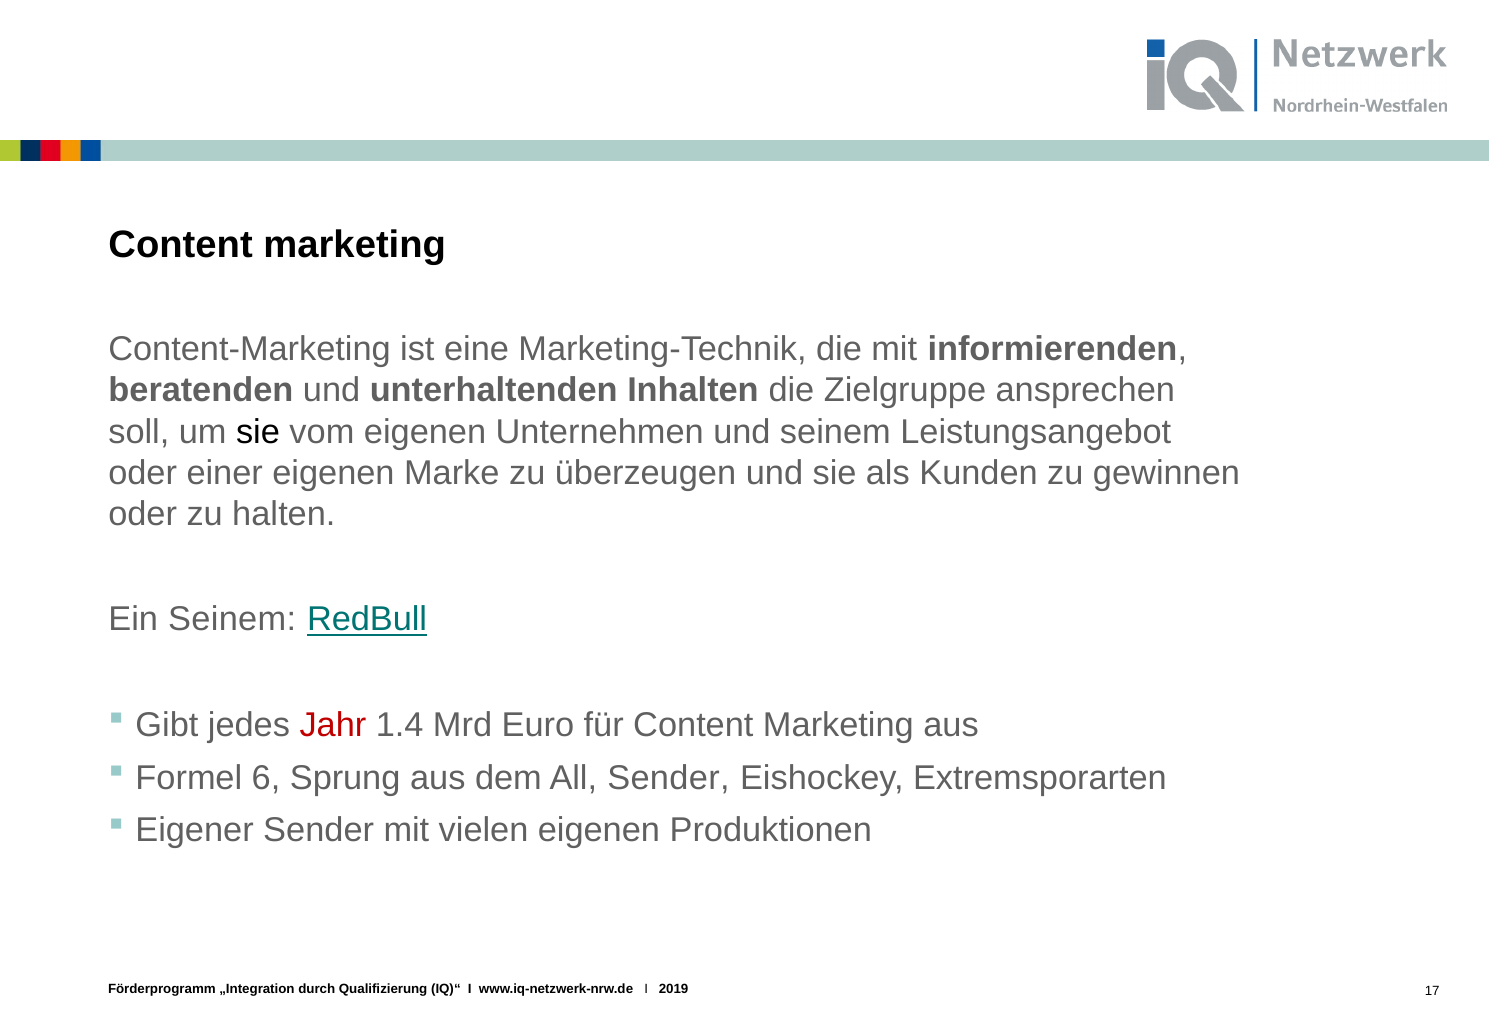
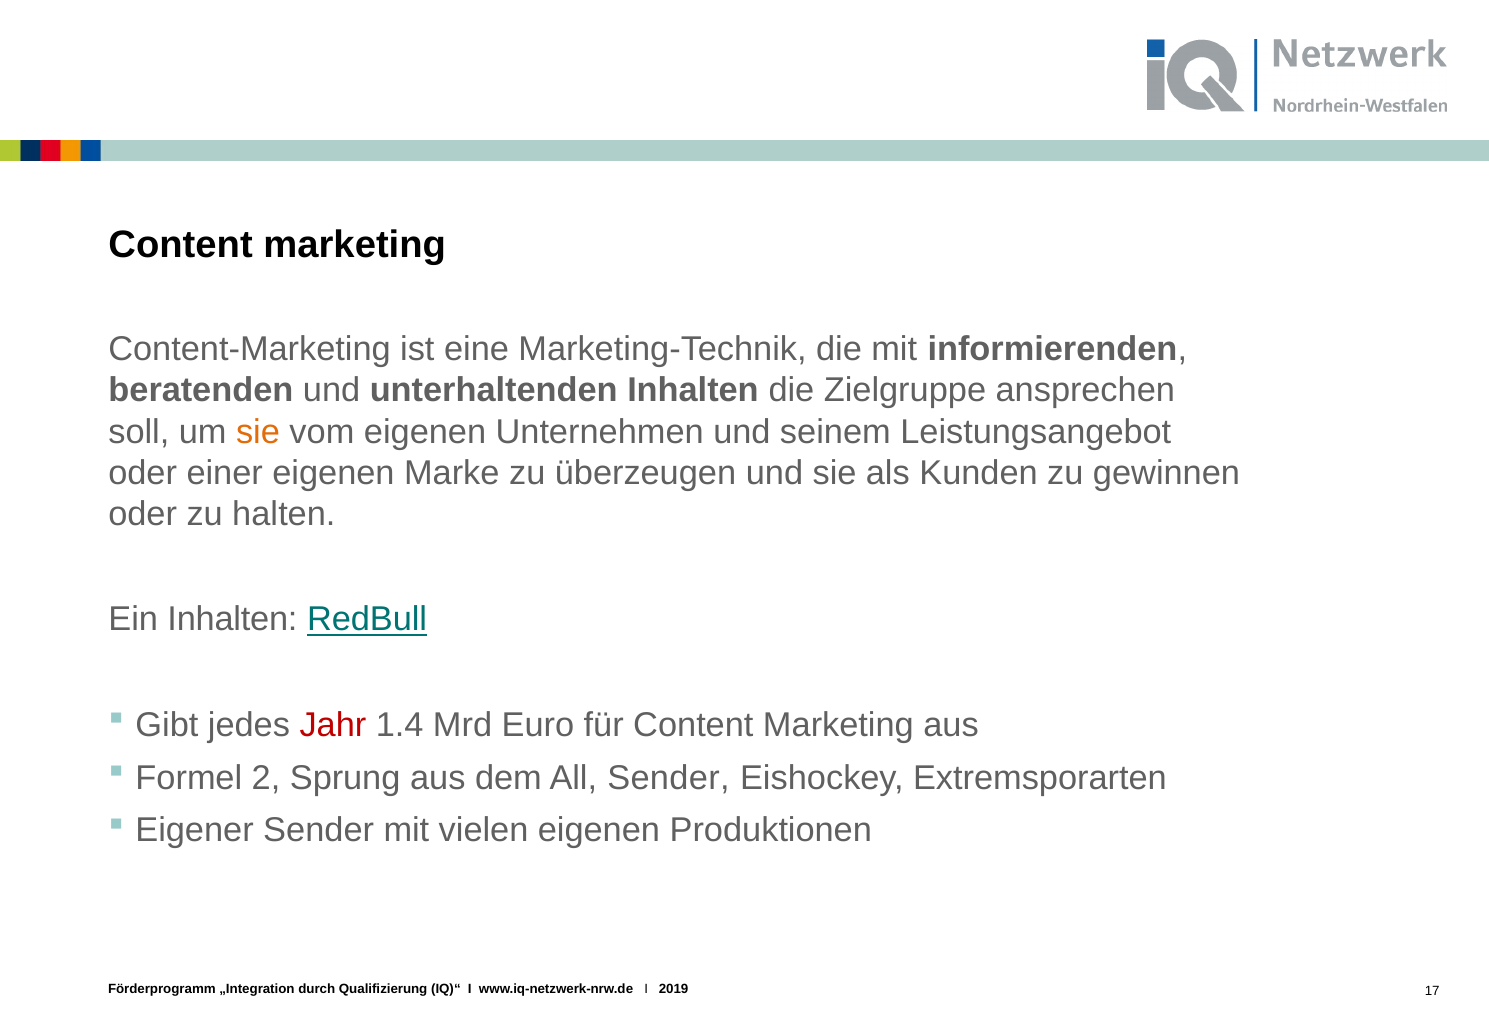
sie colour: black -> orange (258, 432)
Ein Seinem: Seinem -> Inhalten (232, 619)
6: 6 -> 2 (266, 778)
